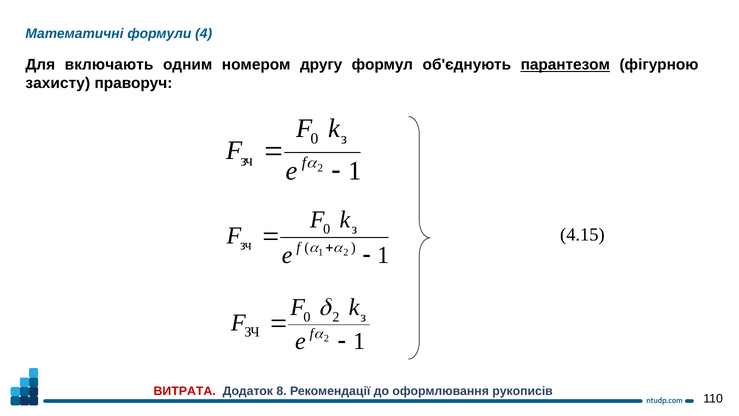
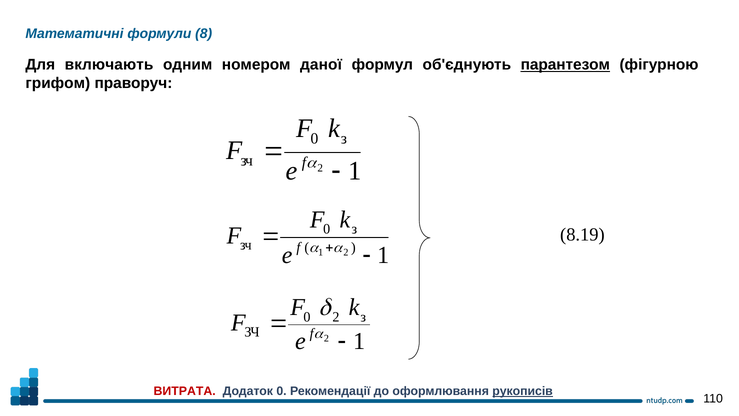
4: 4 -> 8 (204, 34)
другу: другу -> даної (321, 65)
захисту: захисту -> грифом (58, 83)
4.15: 4.15 -> 8.19 (582, 234)
Додаток 8: 8 -> 0 (282, 391)
рукописів underline: none -> present (523, 391)
